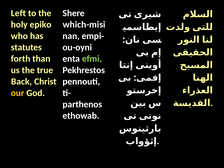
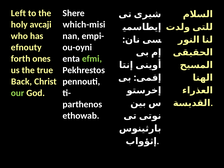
epiko: epiko -> avcaji (41, 25)
statutes: statutes -> efnouty (26, 47)
than: than -> ones (42, 59)
our colour: yellow -> light green (18, 93)
